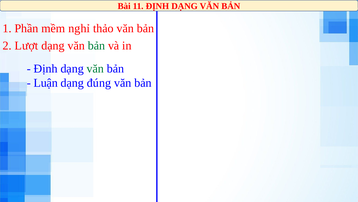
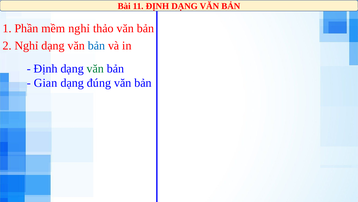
2 Lượt: Lượt -> Nghỉ (27, 46)
bản colour: green -> blue (96, 46)
Luận: Luận -> Gian (46, 83)
